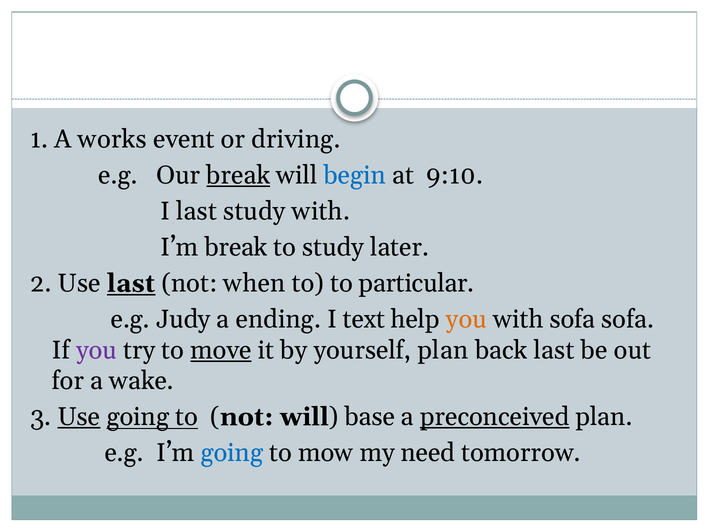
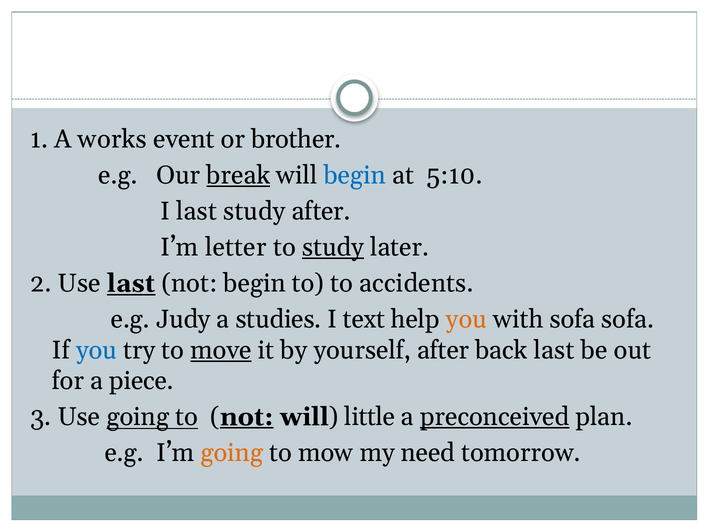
driving: driving -> brother (296, 139)
9:10: 9:10 -> 5:10 (455, 175)
study with: with -> after (321, 211)
I’m break: break -> letter (236, 247)
study underline: none -> present (333, 247)
not when: when -> begin (254, 283)
particular: particular -> accidents (416, 283)
ending: ending -> studies (278, 319)
you colour: purple -> blue (97, 350)
yourself plan: plan -> after (443, 350)
wake: wake -> piece (142, 381)
Use underline: present -> none (79, 417)
not underline: none -> present (247, 417)
base: base -> little (370, 417)
going colour: blue -> orange (232, 453)
